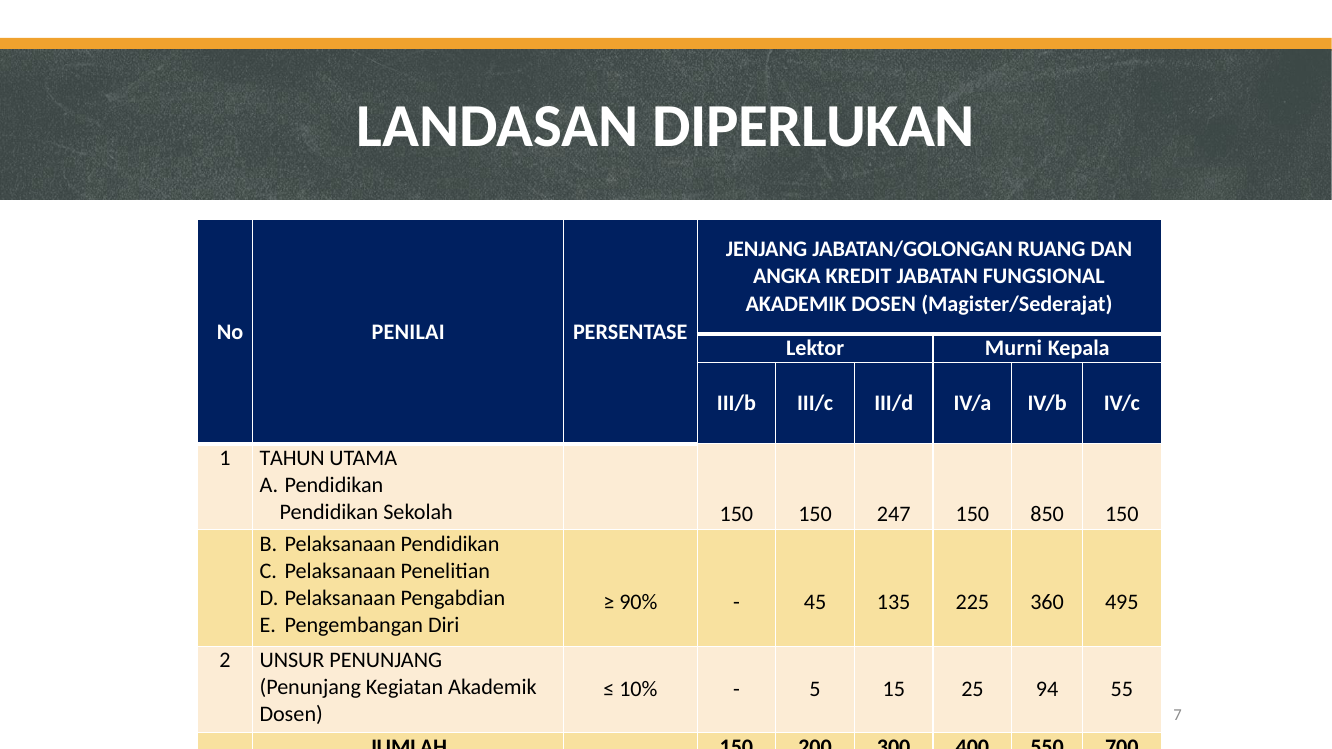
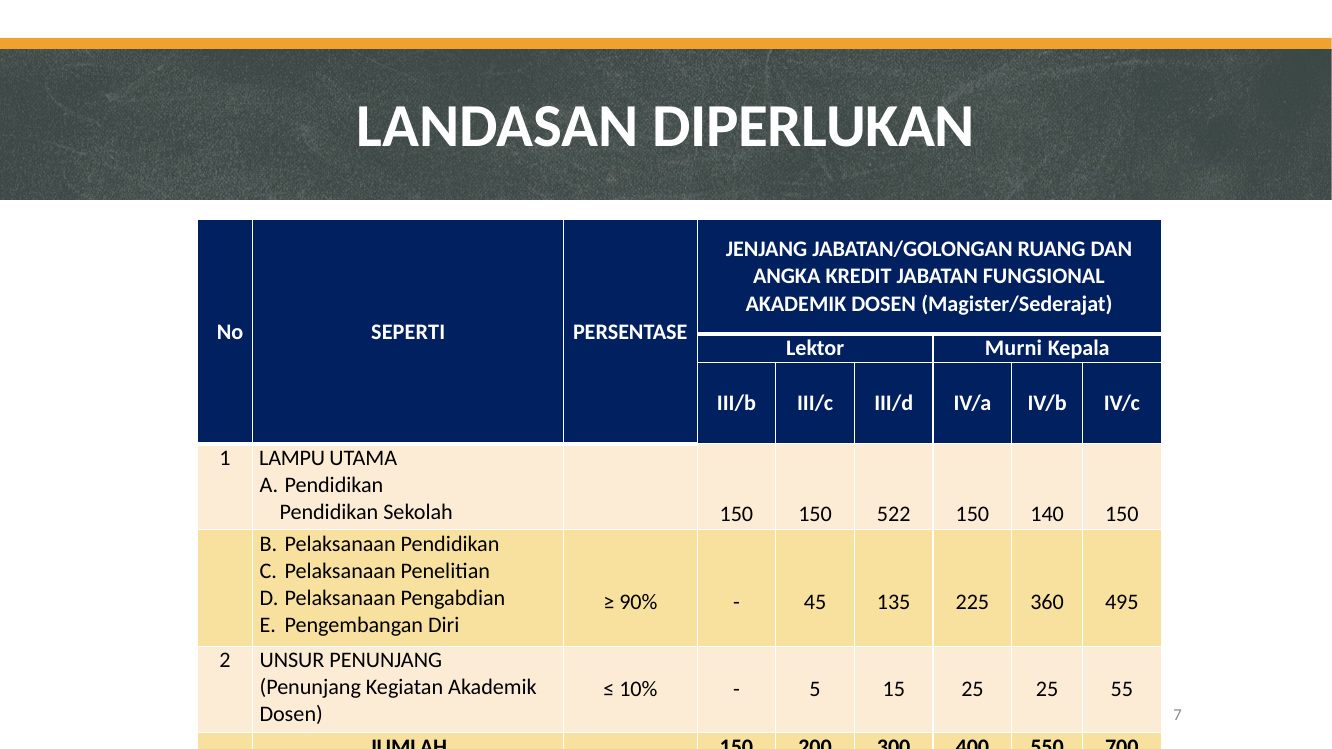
PENILAI: PENILAI -> SEPERTI (408, 332)
TAHUN: TAHUN -> LAMPU (292, 458)
247: 247 -> 522 (894, 514)
850: 850 -> 140 (1047, 514)
25 94: 94 -> 25 (1047, 690)
